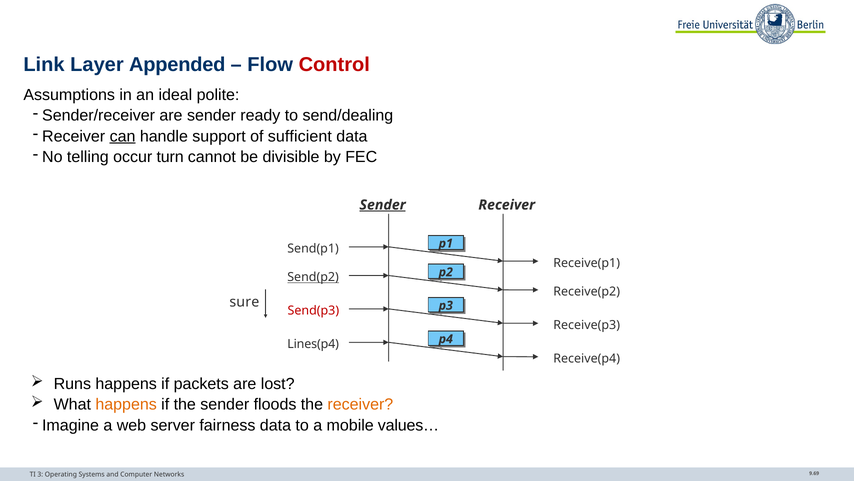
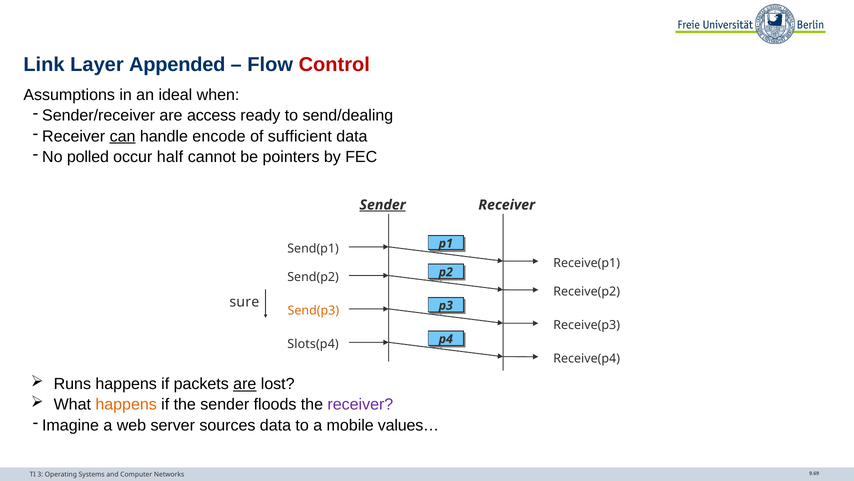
polite: polite -> when (218, 95)
are sender: sender -> access (212, 116)
support: support -> encode (219, 136)
telling: telling -> polled (88, 157)
turn: turn -> half (170, 157)
divisible: divisible -> pointers (291, 157)
Send(p2 underline: present -> none (313, 277)
Send(p3 colour: red -> orange (313, 310)
Lines(p4: Lines(p4 -> Slots(p4 (313, 344)
are underline: none -> present (245, 383)
receiver colour: orange -> purple (360, 404)
fairness: fairness -> sources (227, 425)
